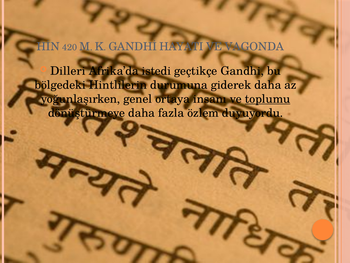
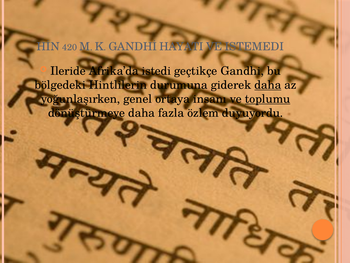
VAGONDA: VAGONDA -> ISTEMEDI (254, 47)
Dilleri: Dilleri -> Ileride (68, 71)
daha underline: none -> present (268, 85)
